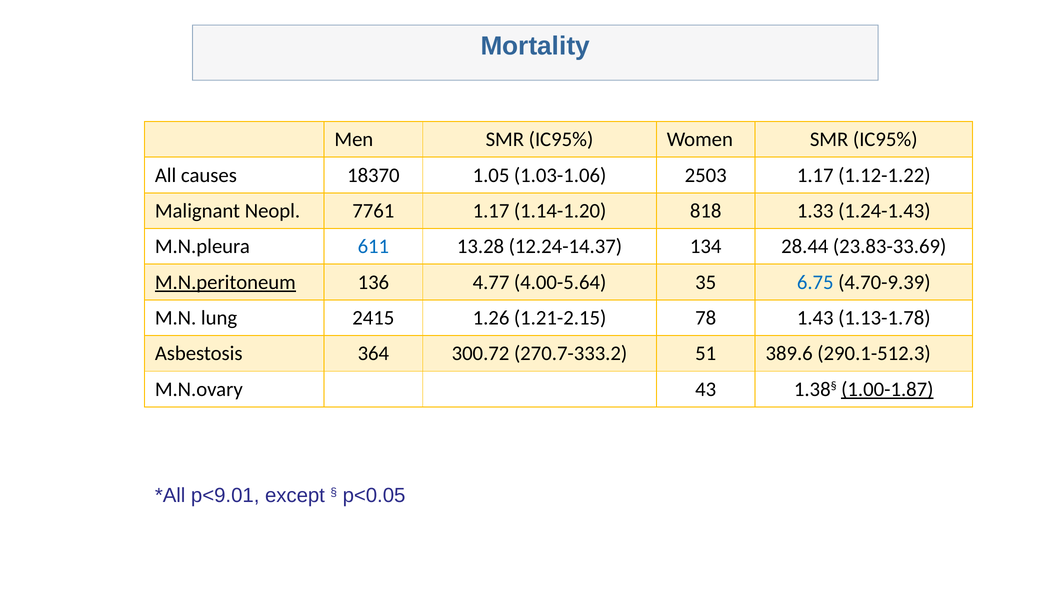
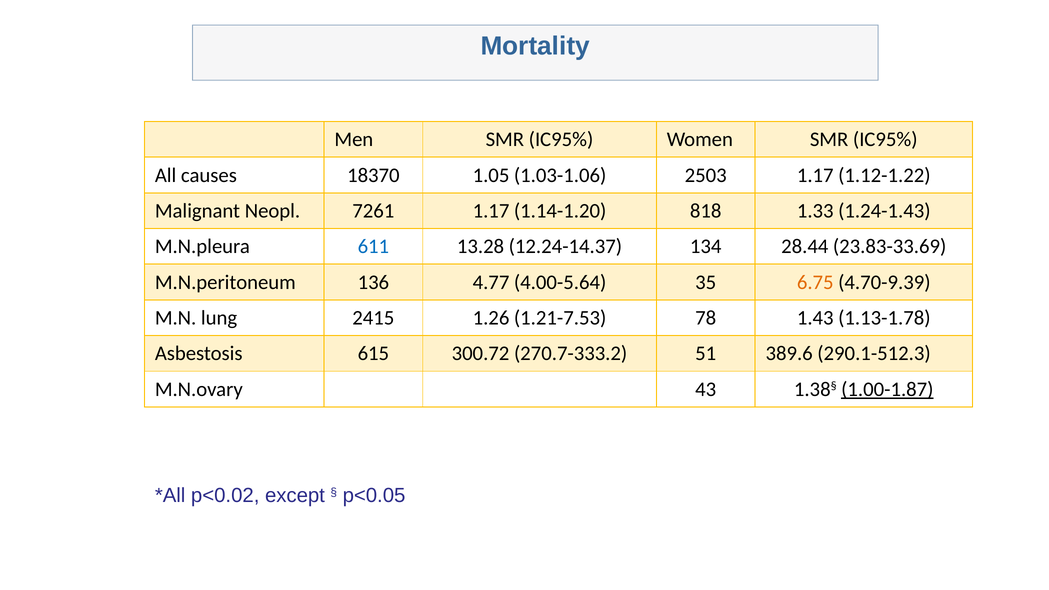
7761: 7761 -> 7261 (373, 211)
M.N.peritoneum underline: present -> none (225, 282)
6.75 colour: blue -> orange (815, 282)
1.21-2.15: 1.21-2.15 -> 1.21-7.53 (560, 318)
364: 364 -> 615 (373, 354)
p<9.01: p<9.01 -> p<0.02 (225, 496)
